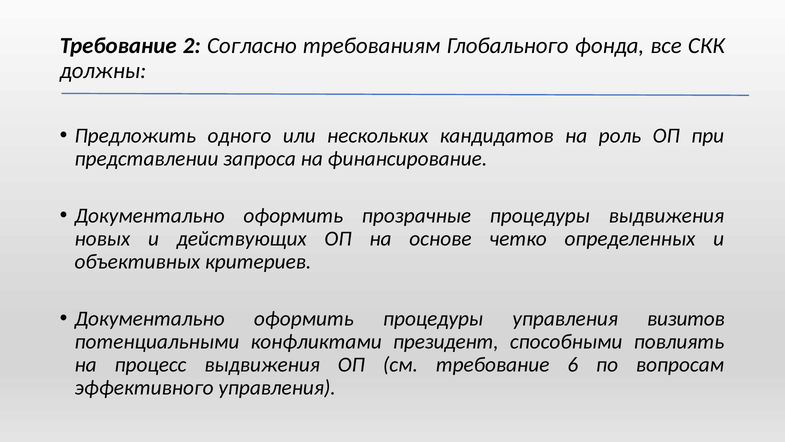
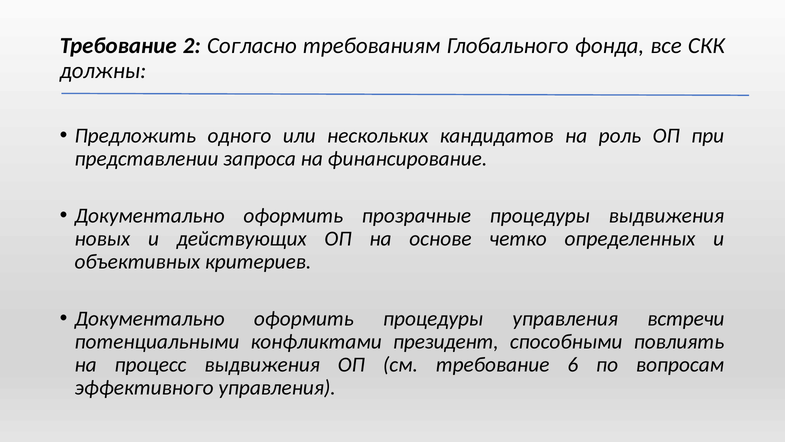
визитов: визитов -> встречи (686, 318)
